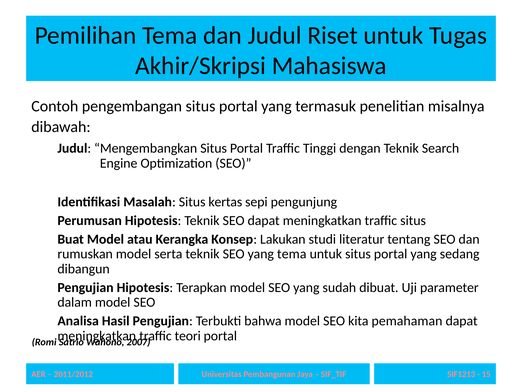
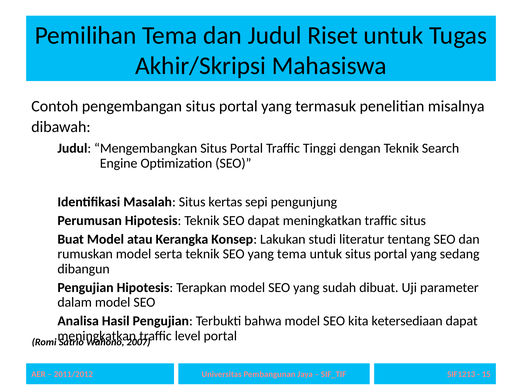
pemahaman: pemahaman -> ketersediaan (407, 321)
teori: teori -> level (188, 335)
